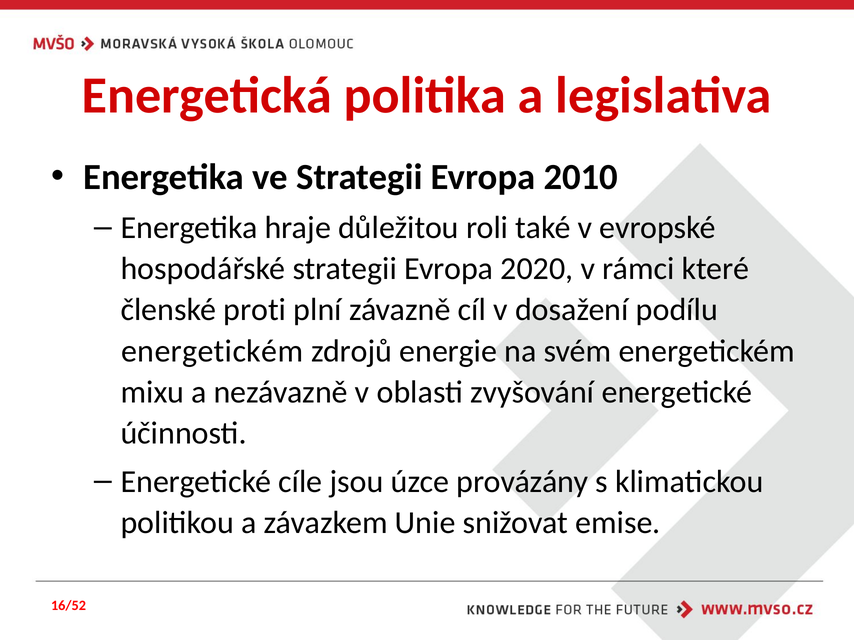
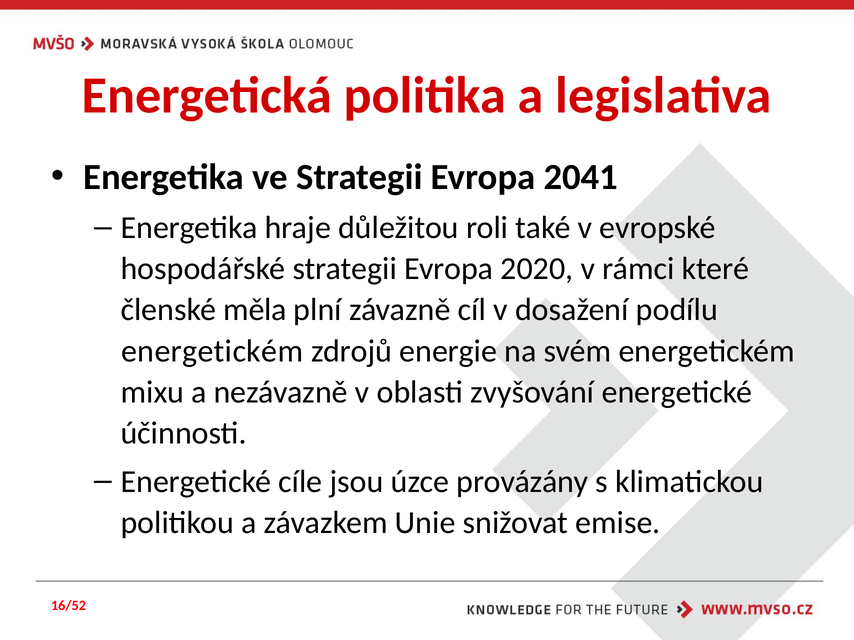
2010: 2010 -> 2041 (581, 177)
proti: proti -> měla (255, 310)
